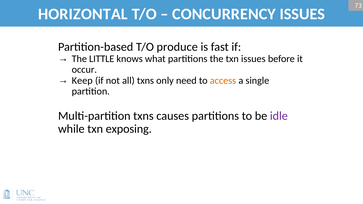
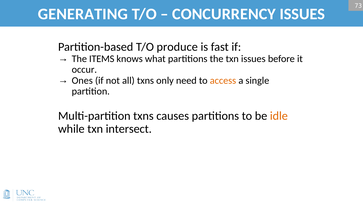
HORIZONTAL: HORIZONTAL -> GENERATING (83, 14)
LITTLE: LITTLE -> ITEMS (102, 59)
Keep: Keep -> Ones (82, 81)
idle colour: purple -> orange (279, 116)
exposing: exposing -> intersect (129, 129)
